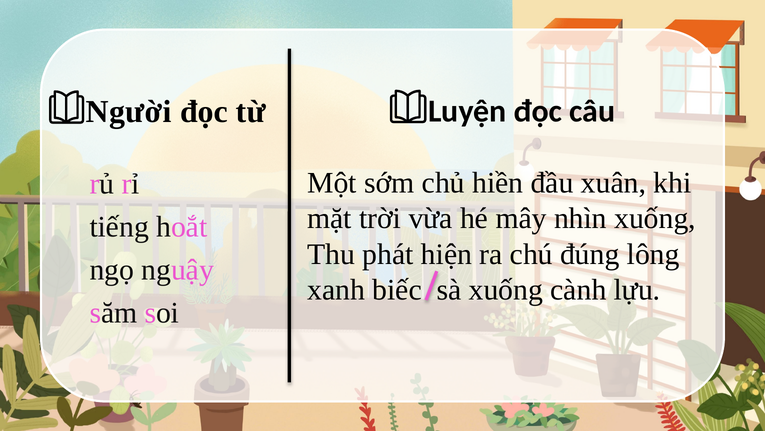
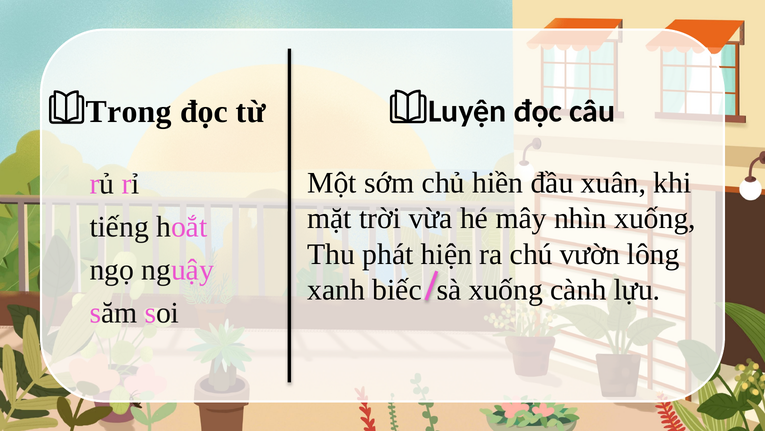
Người: Người -> Trong (129, 112)
đúng: đúng -> vườn (590, 254)
